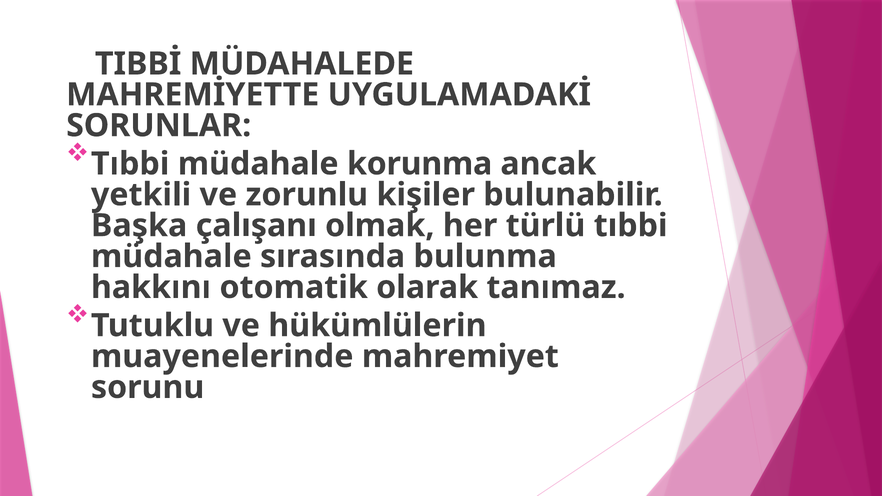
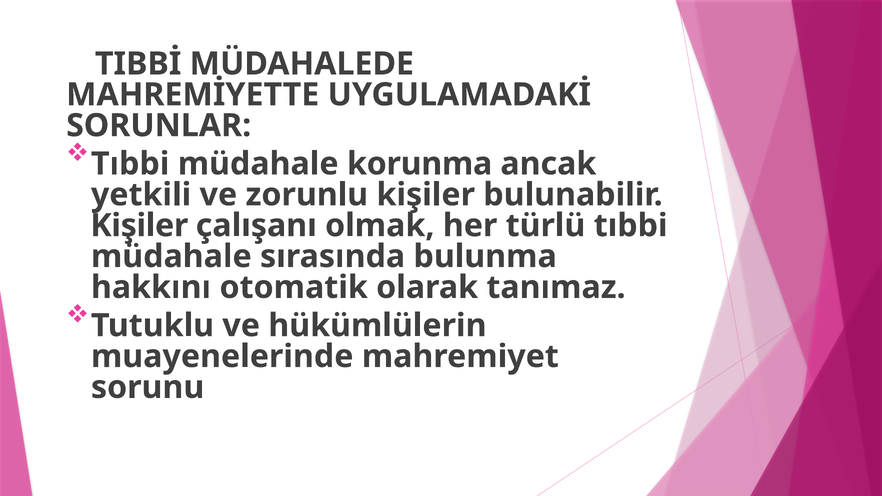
Başka: Başka -> Kişiler (139, 226)
